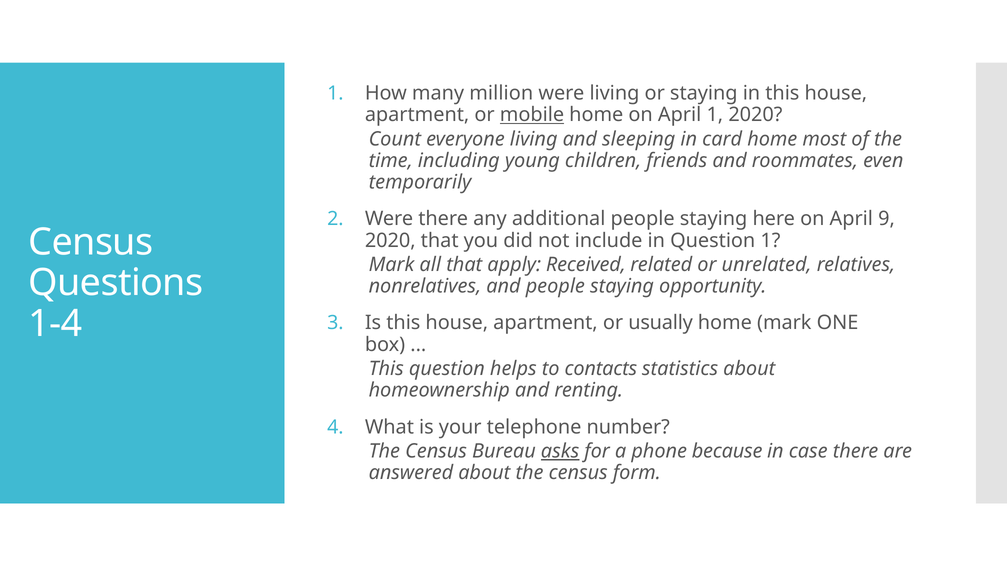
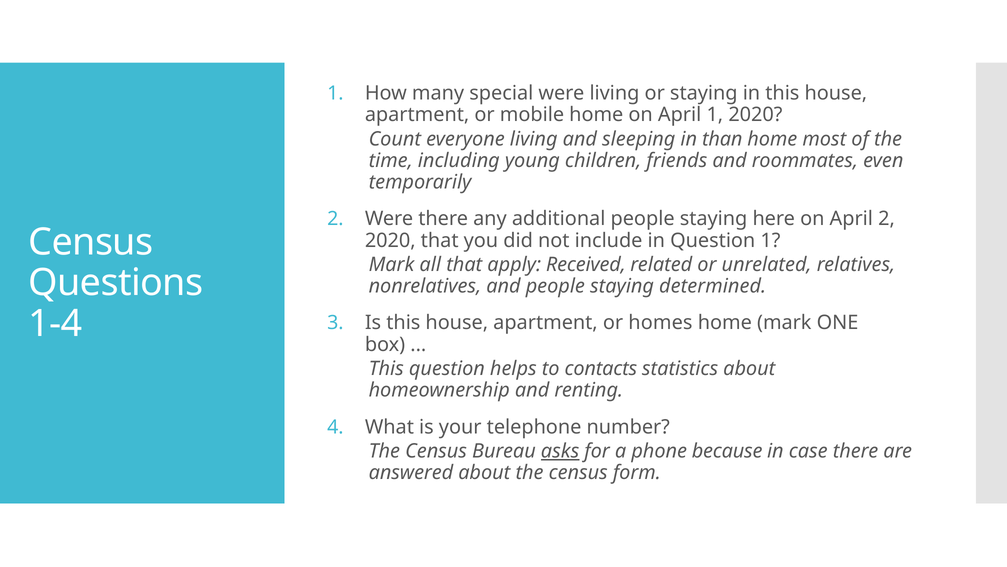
million: million -> special (501, 93)
mobile underline: present -> none (532, 115)
card: card -> than (722, 139)
April 9: 9 -> 2 (887, 219)
opportunity: opportunity -> determined (713, 286)
usually: usually -> homes (660, 323)
